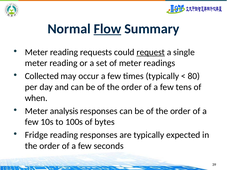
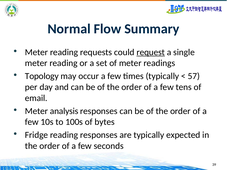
Flow underline: present -> none (107, 29)
Collected: Collected -> Topology (42, 76)
80: 80 -> 57 (194, 76)
when: when -> email (36, 98)
